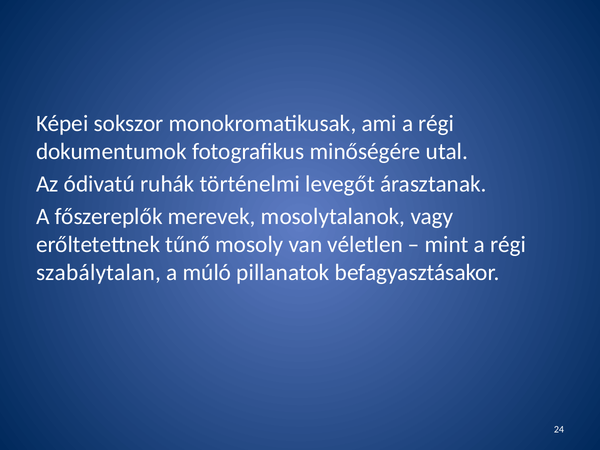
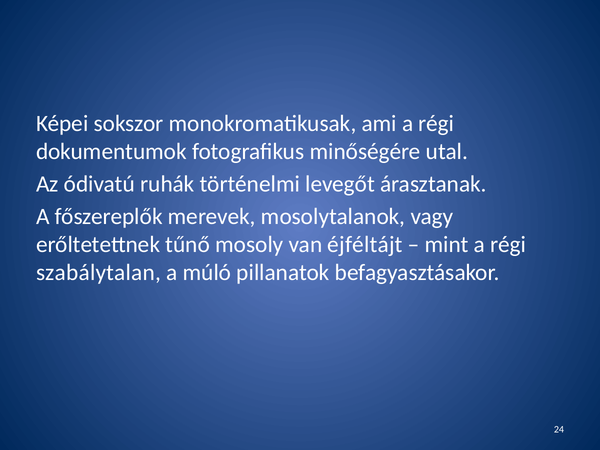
véletlen: véletlen -> éjféltájt (365, 245)
